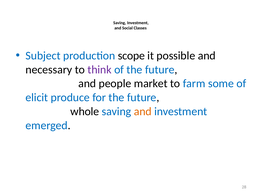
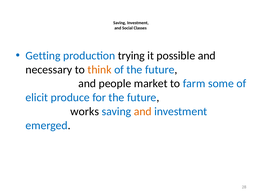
Subject: Subject -> Getting (43, 56)
scope: scope -> trying (131, 56)
think colour: purple -> orange (100, 70)
whole: whole -> works (85, 112)
